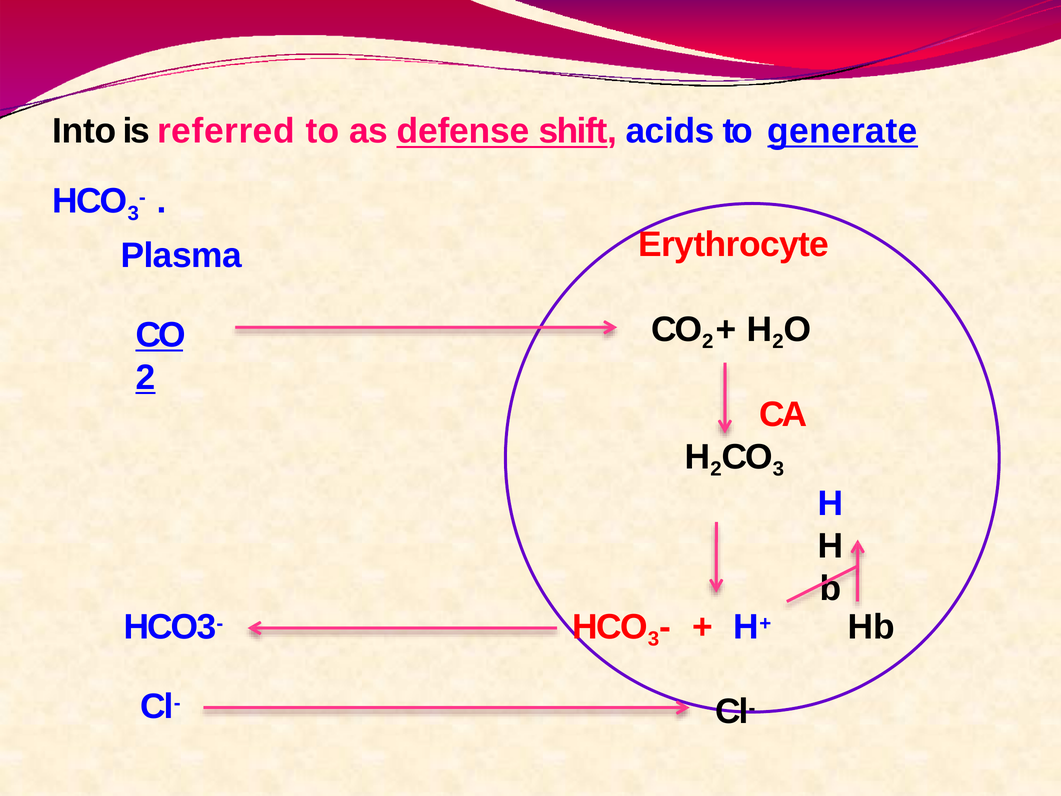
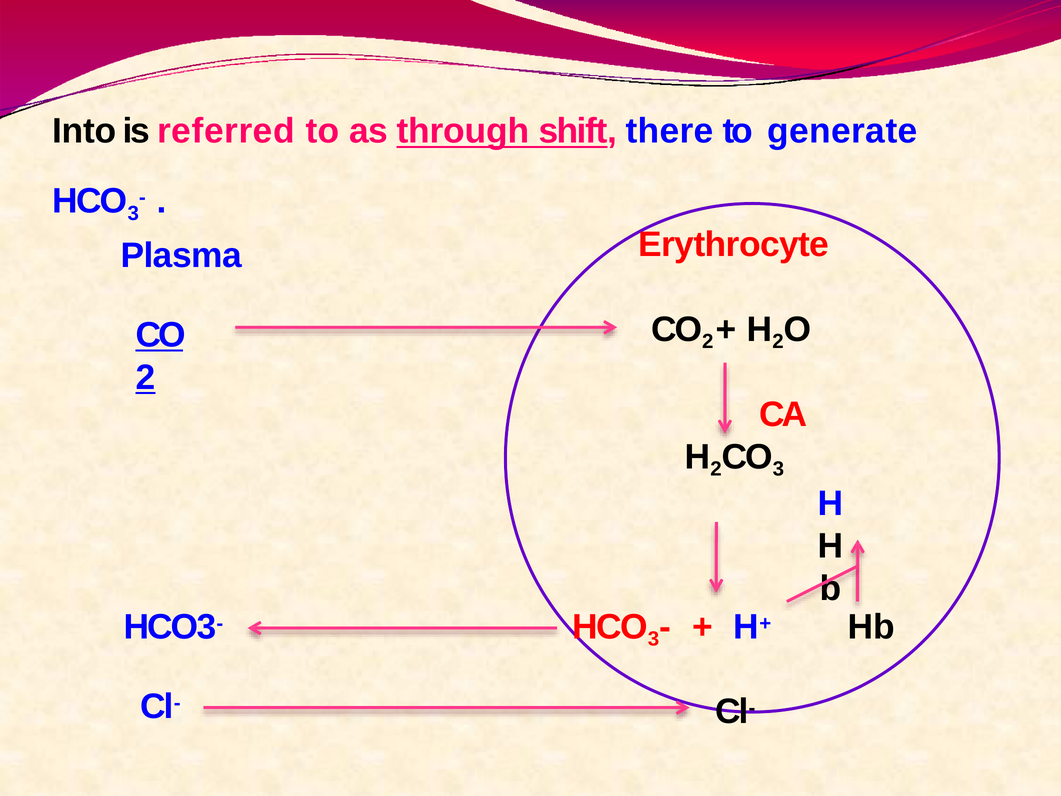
defense: defense -> through (463, 131)
acids: acids -> there (670, 131)
generate underline: present -> none (842, 131)
